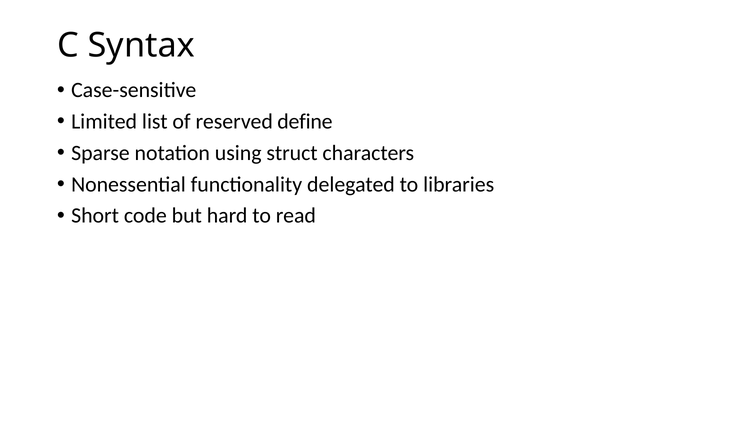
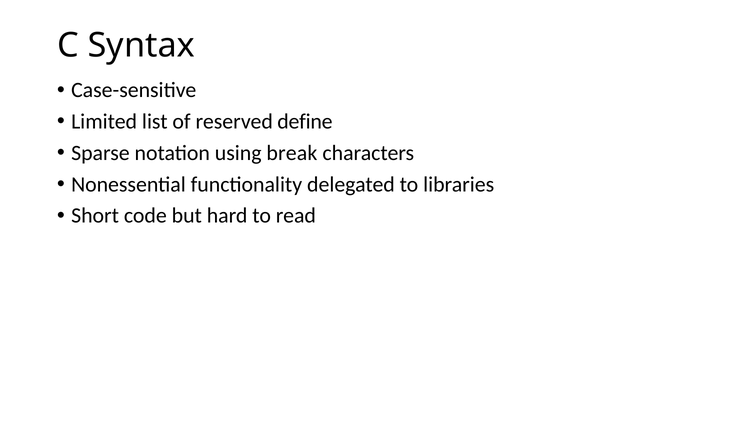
struct: struct -> break (292, 153)
